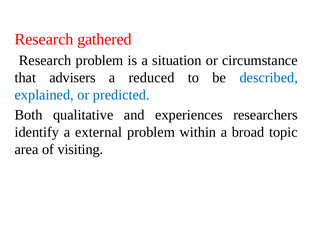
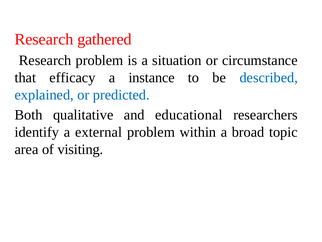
advisers: advisers -> efficacy (72, 78)
reduced: reduced -> instance (152, 78)
experiences: experiences -> educational (189, 115)
